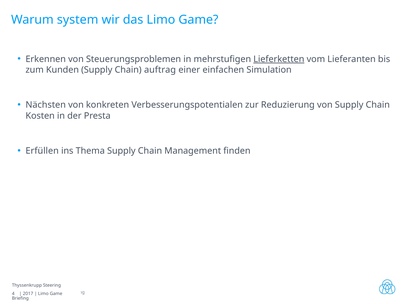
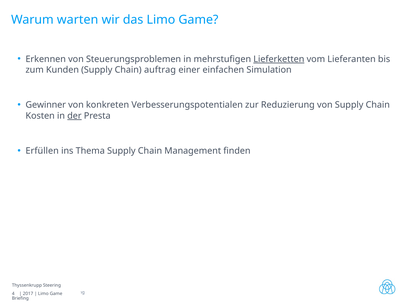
system: system -> warten (78, 20)
Nächsten: Nächsten -> Gewinner (46, 105)
der underline: none -> present (74, 116)
